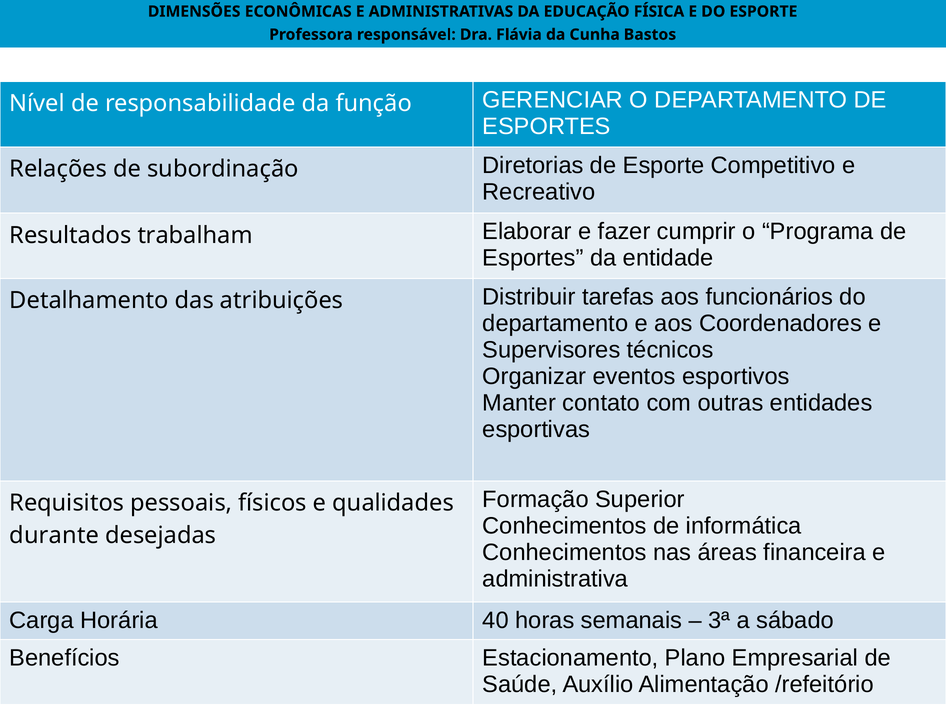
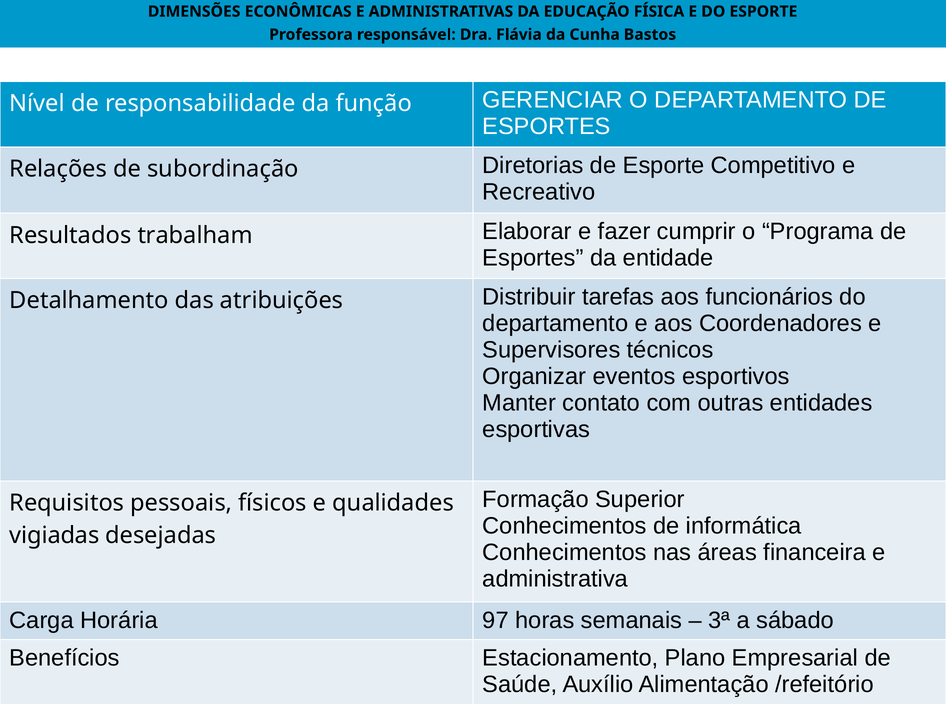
durante: durante -> vigiadas (54, 535)
40: 40 -> 97 (496, 620)
